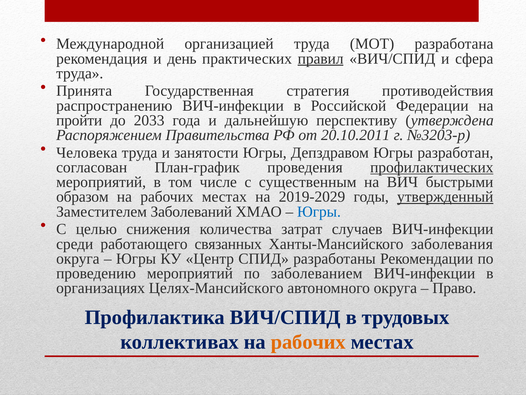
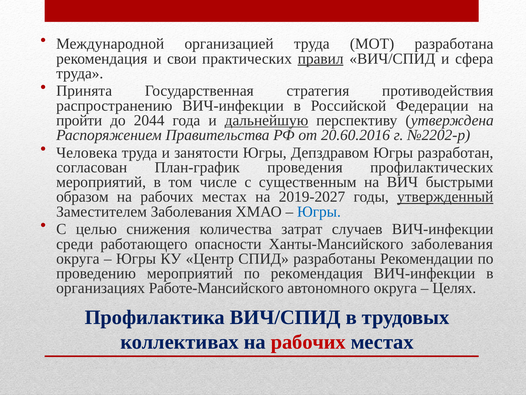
день: день -> свои (182, 59)
2033: 2033 -> 2044 (149, 120)
дальнейшую underline: none -> present (266, 120)
20.10.2011: 20.10.2011 -> 20.60.2016 (356, 135)
№3203-р: №3203-р -> №2202-р (439, 135)
профилактических underline: present -> none (432, 167)
2019-2029: 2019-2029 -> 2019-2027 (312, 197)
Заместителем Заболеваний: Заболеваний -> Заболевания (191, 211)
связанных: связанных -> опасности (228, 244)
по заболеванием: заболеванием -> рекомендация (317, 273)
Целях-Мансийского: Целях-Мансийского -> Работе-Мансийского (216, 288)
Право: Право -> Целях (454, 288)
рабочих colour: orange -> red (308, 342)
